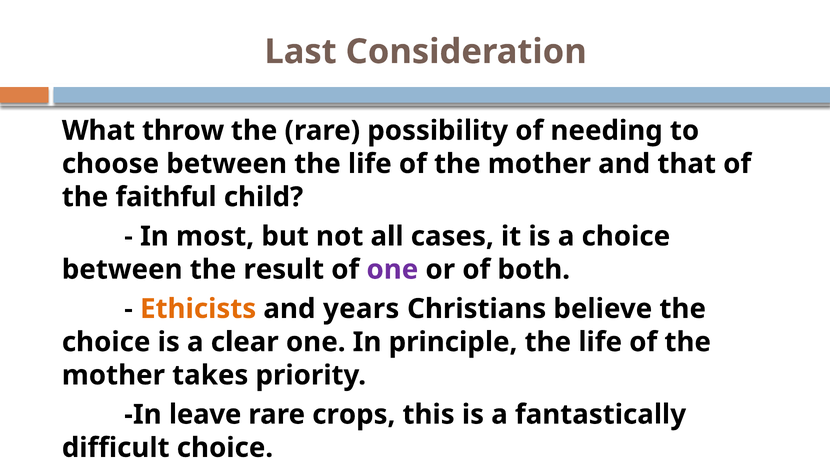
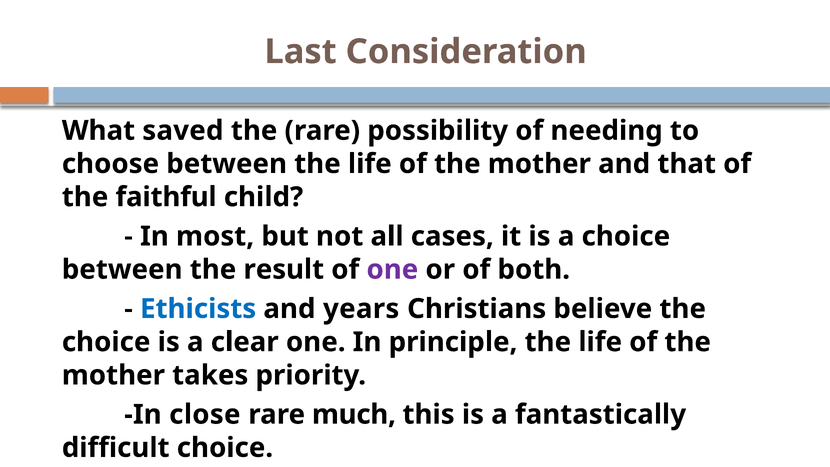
throw: throw -> saved (183, 131)
Ethicists colour: orange -> blue (198, 309)
leave: leave -> close (205, 414)
crops: crops -> much (354, 414)
